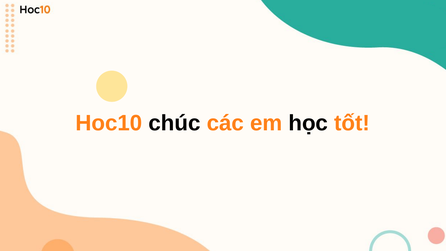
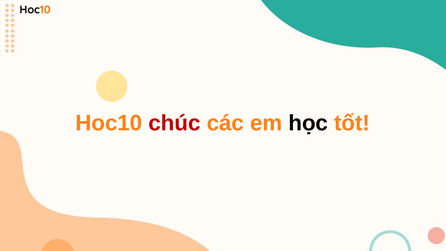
chúc colour: black -> red (175, 123)
